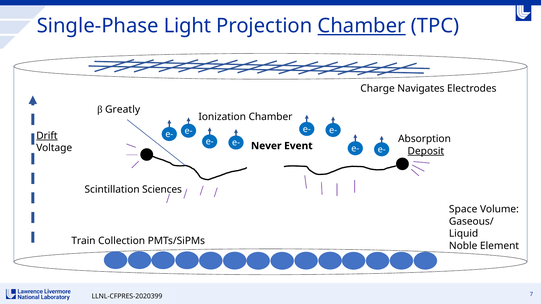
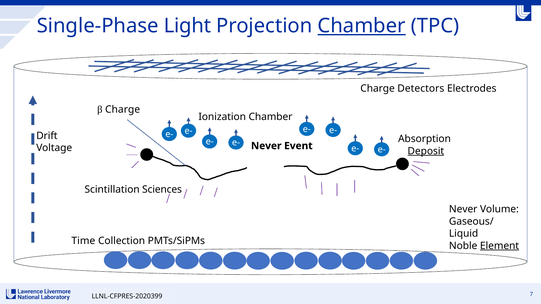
Navigates: Navigates -> Detectors (421, 89)
β Greatly: Greatly -> Charge (123, 110)
Drift underline: present -> none (47, 136)
Space: Space -> Never (463, 209)
Train: Train -> Time (83, 241)
Element underline: none -> present (500, 246)
